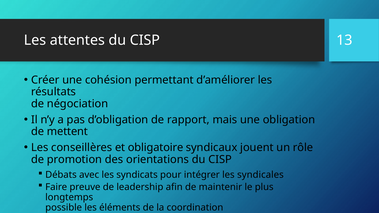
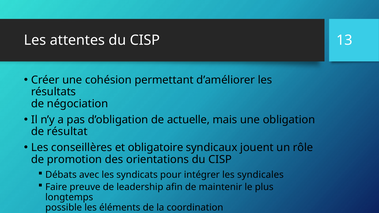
rapport: rapport -> actuelle (188, 120)
mettent: mettent -> résultat (67, 132)
